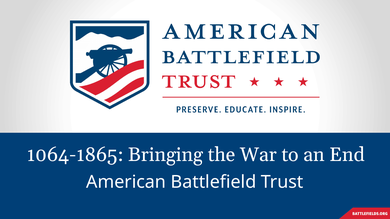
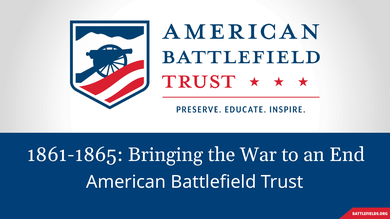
1064-1865: 1064-1865 -> 1861-1865 (75, 155)
